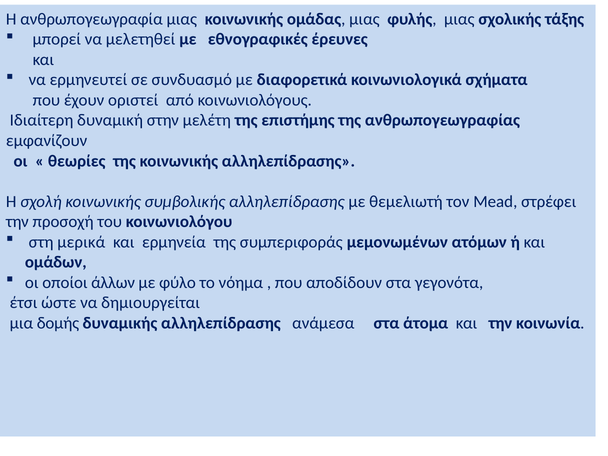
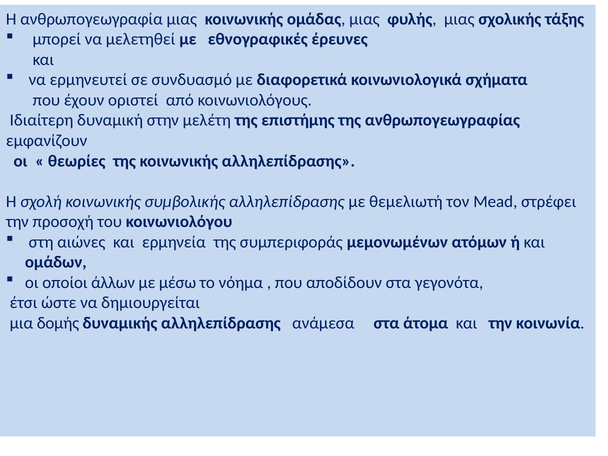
μερικά: μερικά -> αιώνες (81, 242)
φύλο: φύλο -> μέσω (178, 283)
